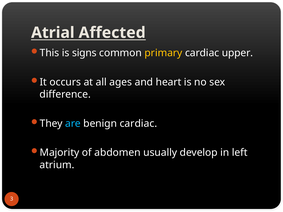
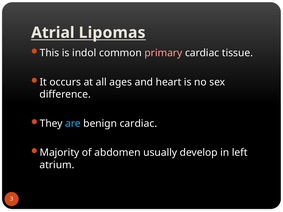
Affected: Affected -> Lipomas (112, 33)
signs: signs -> indol (84, 53)
primary colour: yellow -> pink (163, 53)
upper: upper -> tissue (237, 53)
